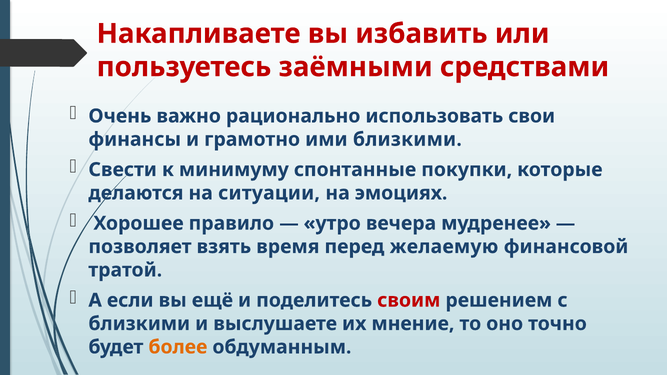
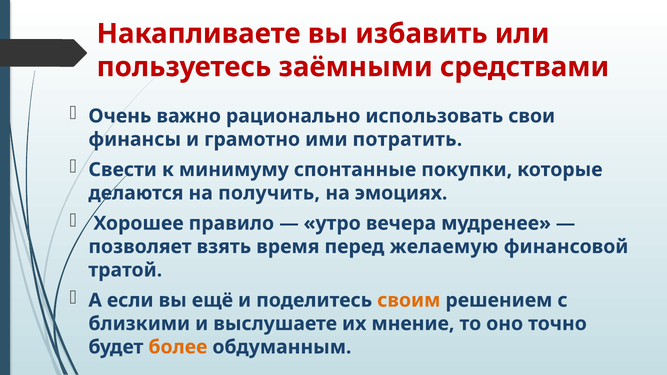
ими близкими: близкими -> потратить (407, 139)
ситуации: ситуации -> получить (269, 193)
своим colour: red -> orange (409, 300)
